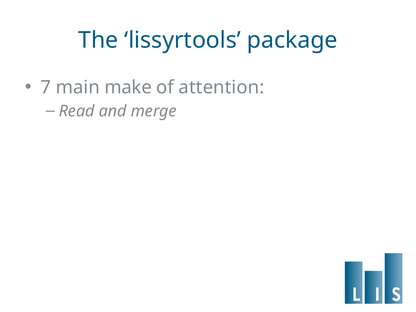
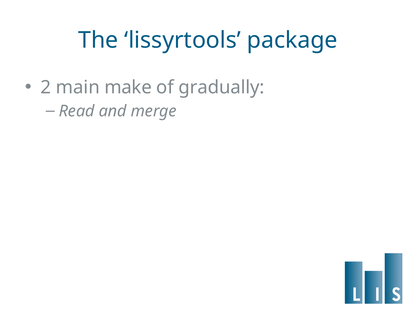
7: 7 -> 2 (46, 87)
attention: attention -> gradually (222, 87)
